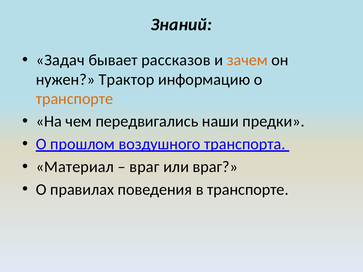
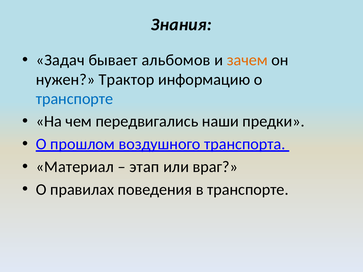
Знаний: Знаний -> Знания (181, 25)
рассказов: рассказов -> альбомов (176, 60)
транспорте colour: orange -> blue (75, 99)
враг: враг -> этап (144, 167)
